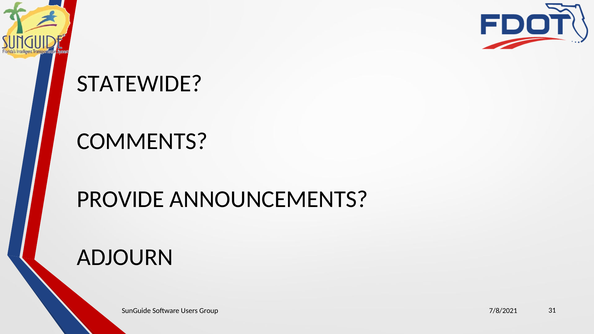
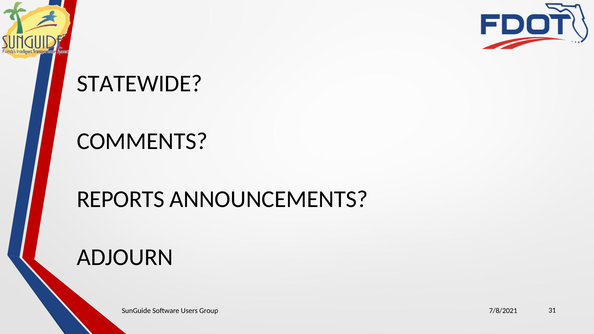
PROVIDE: PROVIDE -> REPORTS (121, 199)
